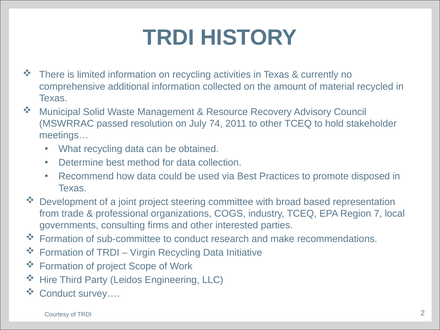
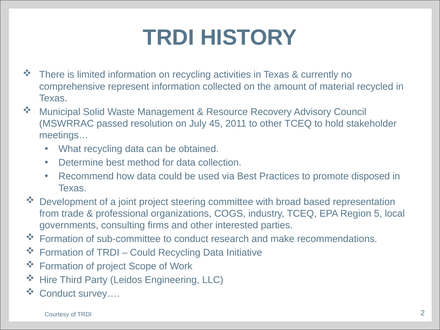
additional: additional -> represent (129, 86)
74: 74 -> 45 (216, 124)
7: 7 -> 5 (378, 214)
Virgin: Virgin -> Could (143, 253)
